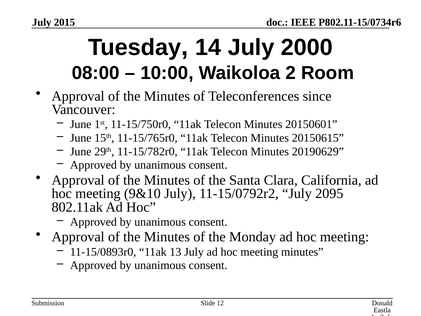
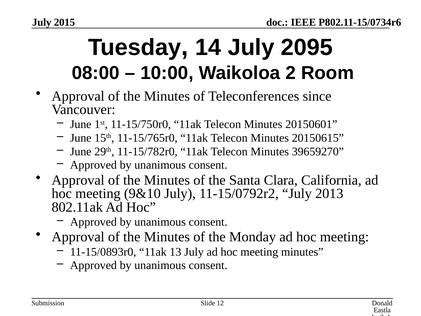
2000: 2000 -> 2095 (307, 47)
20190629: 20190629 -> 39659270 (318, 151)
2095: 2095 -> 2013 (329, 194)
